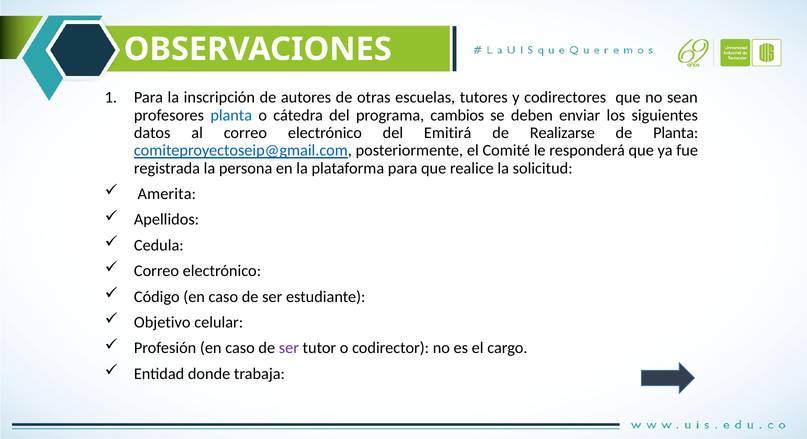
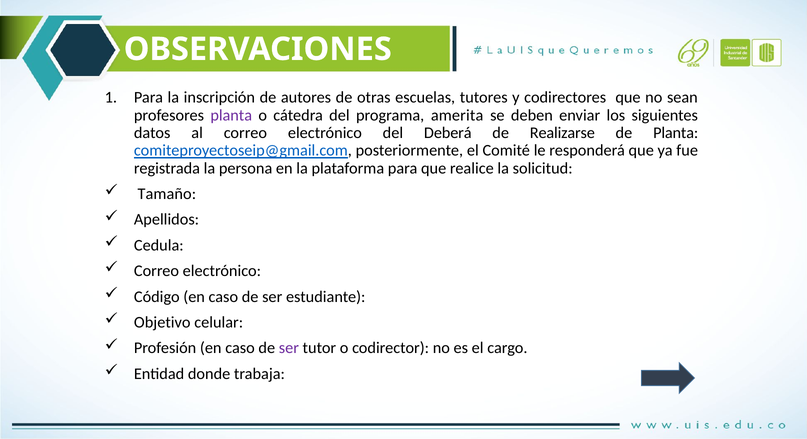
planta colour: blue -> purple (231, 115)
cambios: cambios -> amerita (457, 115)
Emitirá: Emitirá -> Deberá (448, 133)
Amerita: Amerita -> Tamaño (167, 194)
